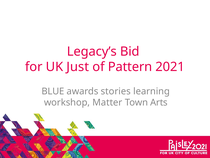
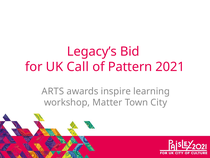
Just: Just -> Call (78, 67)
BLUE: BLUE -> ARTS (53, 91)
stories: stories -> inspire (116, 91)
Arts: Arts -> City (159, 102)
